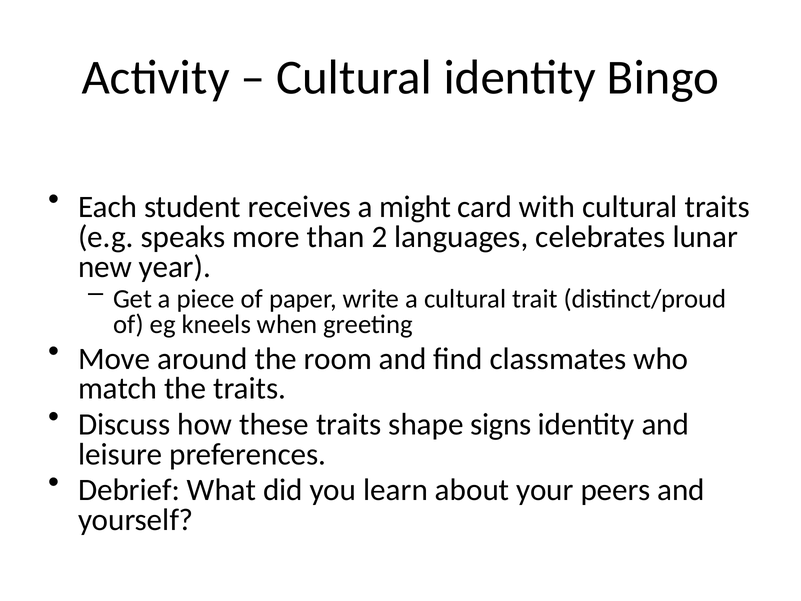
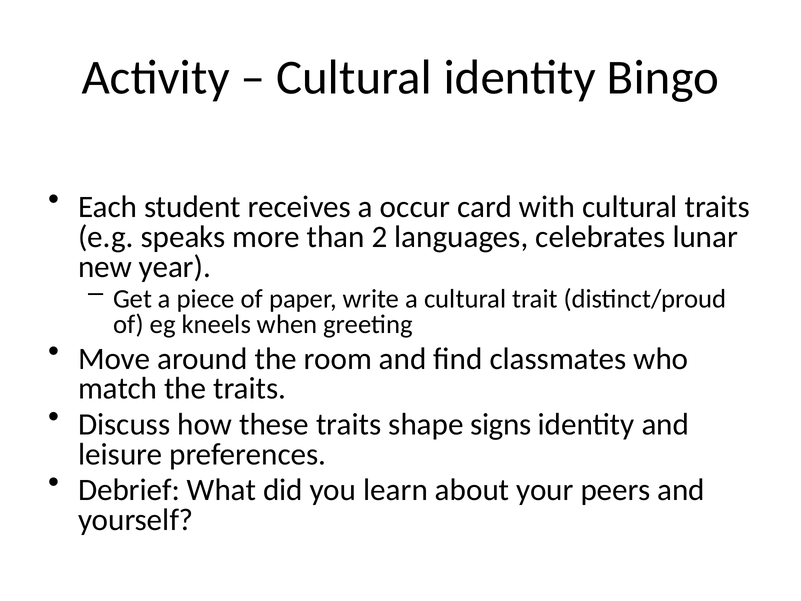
might: might -> occur (415, 207)
